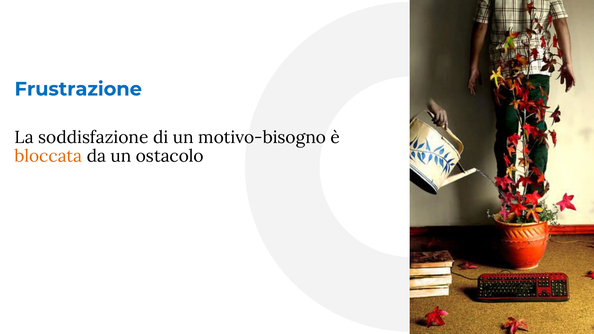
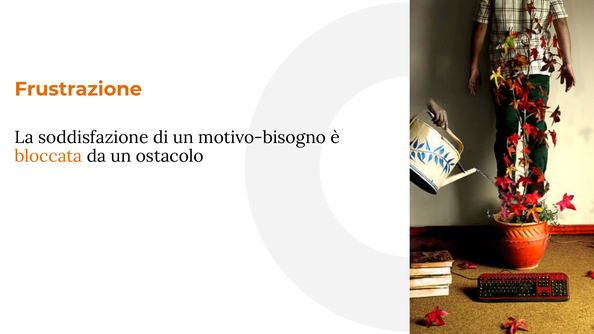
Frustrazione colour: blue -> orange (78, 89)
